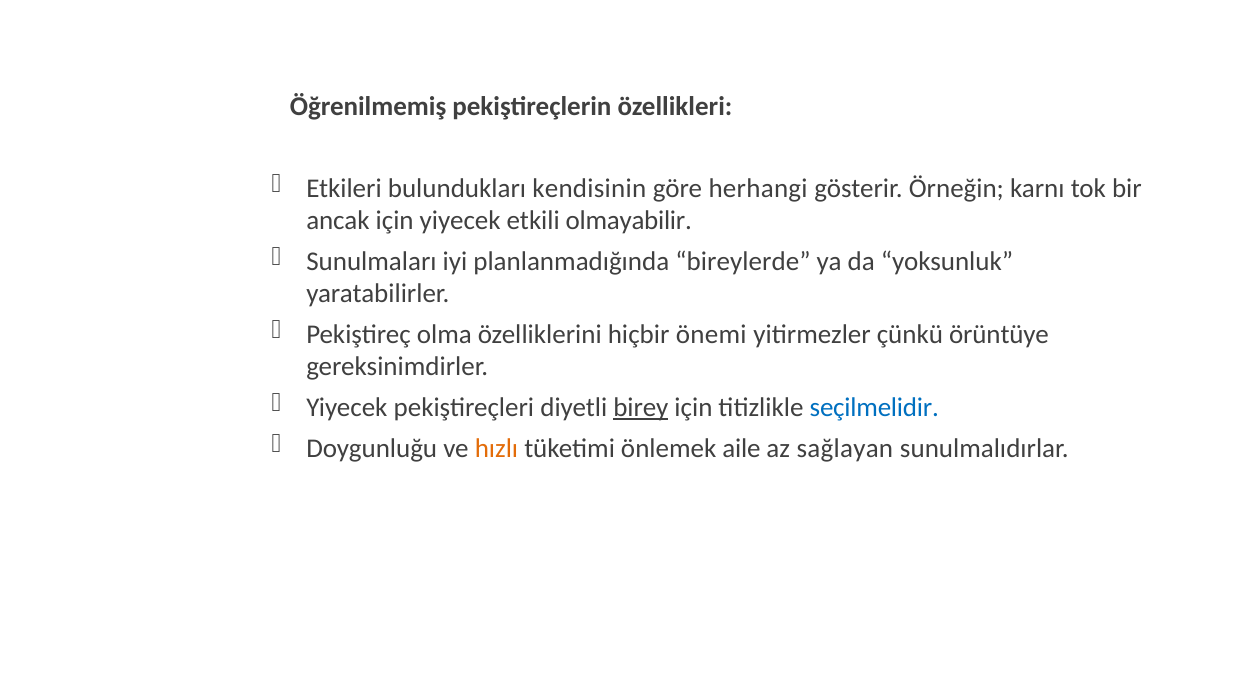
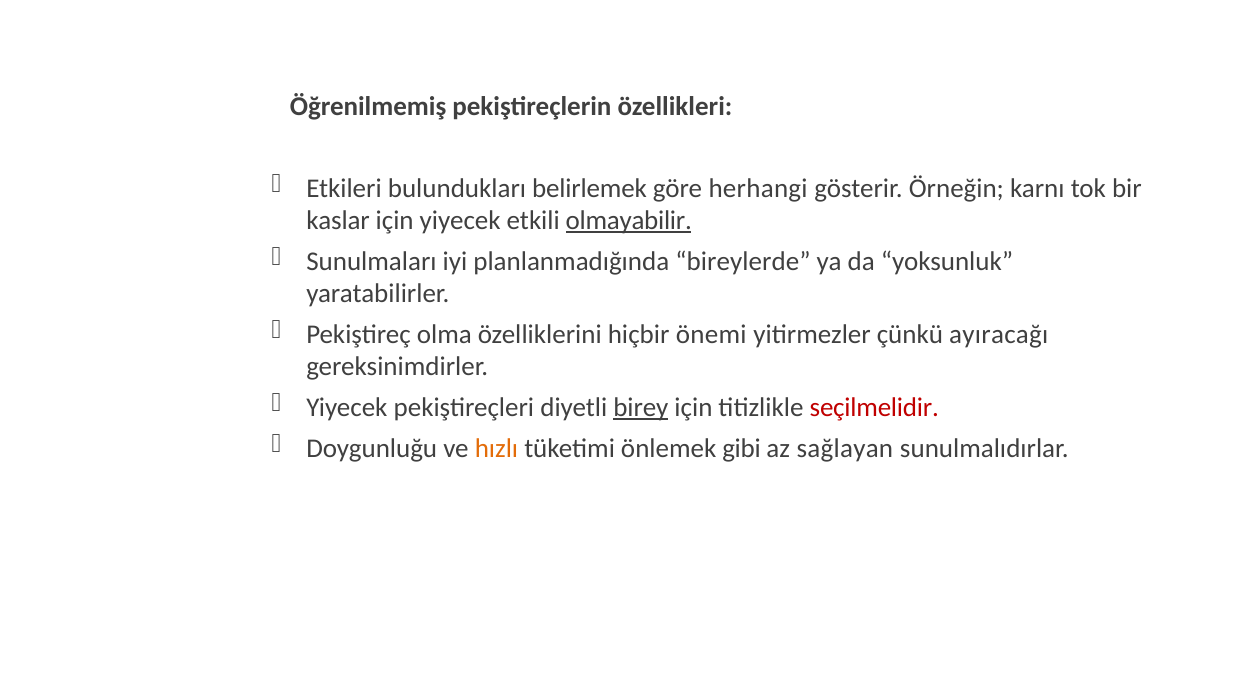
kendisinin: kendisinin -> belirlemek (590, 188)
ancak: ancak -> kaslar (338, 220)
olmayabilir underline: none -> present (629, 220)
örüntüye: örüntüye -> ayıracağı (999, 334)
seçilmelidir colour: blue -> red (874, 407)
aile: aile -> gibi (742, 448)
